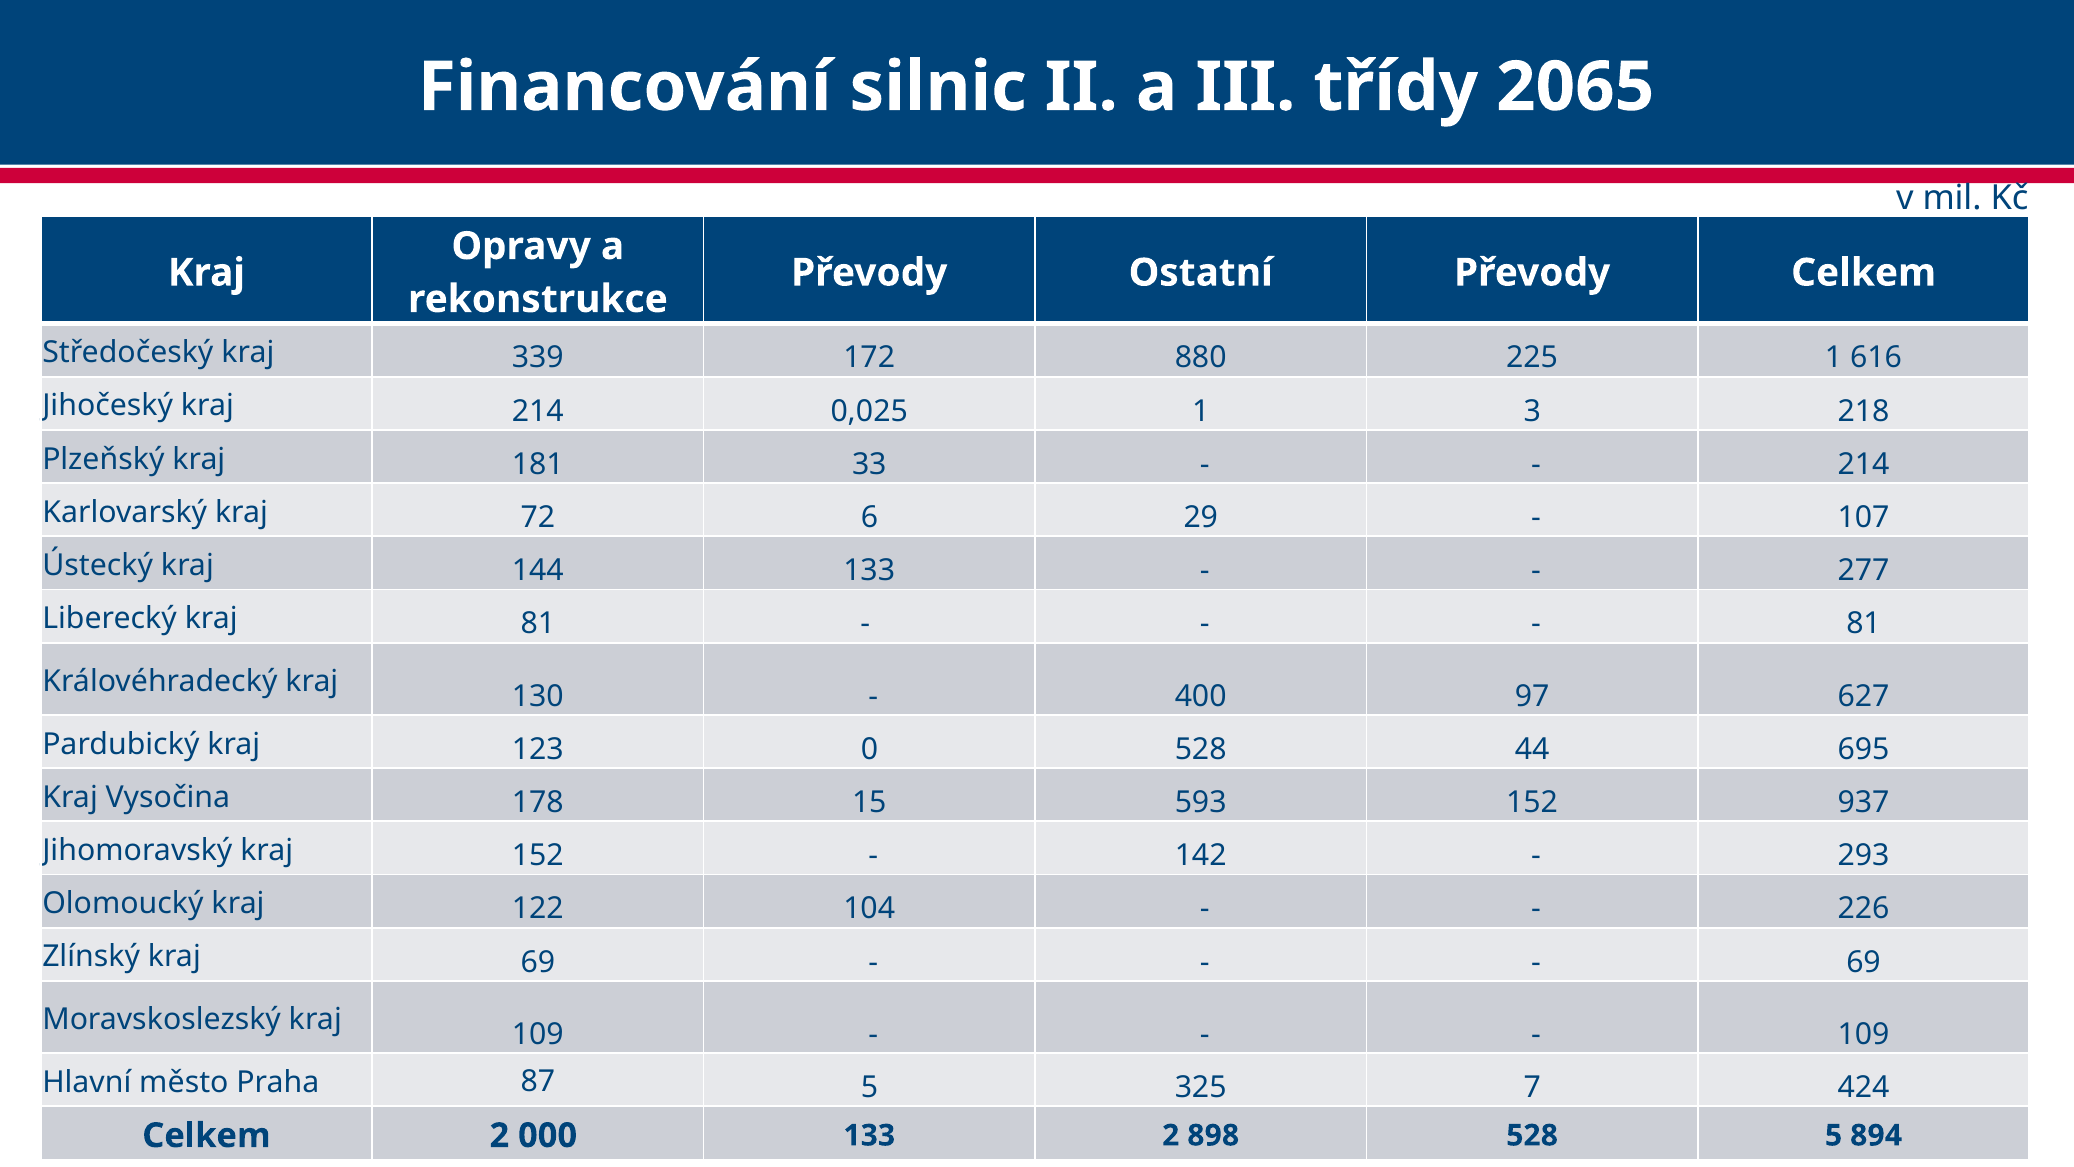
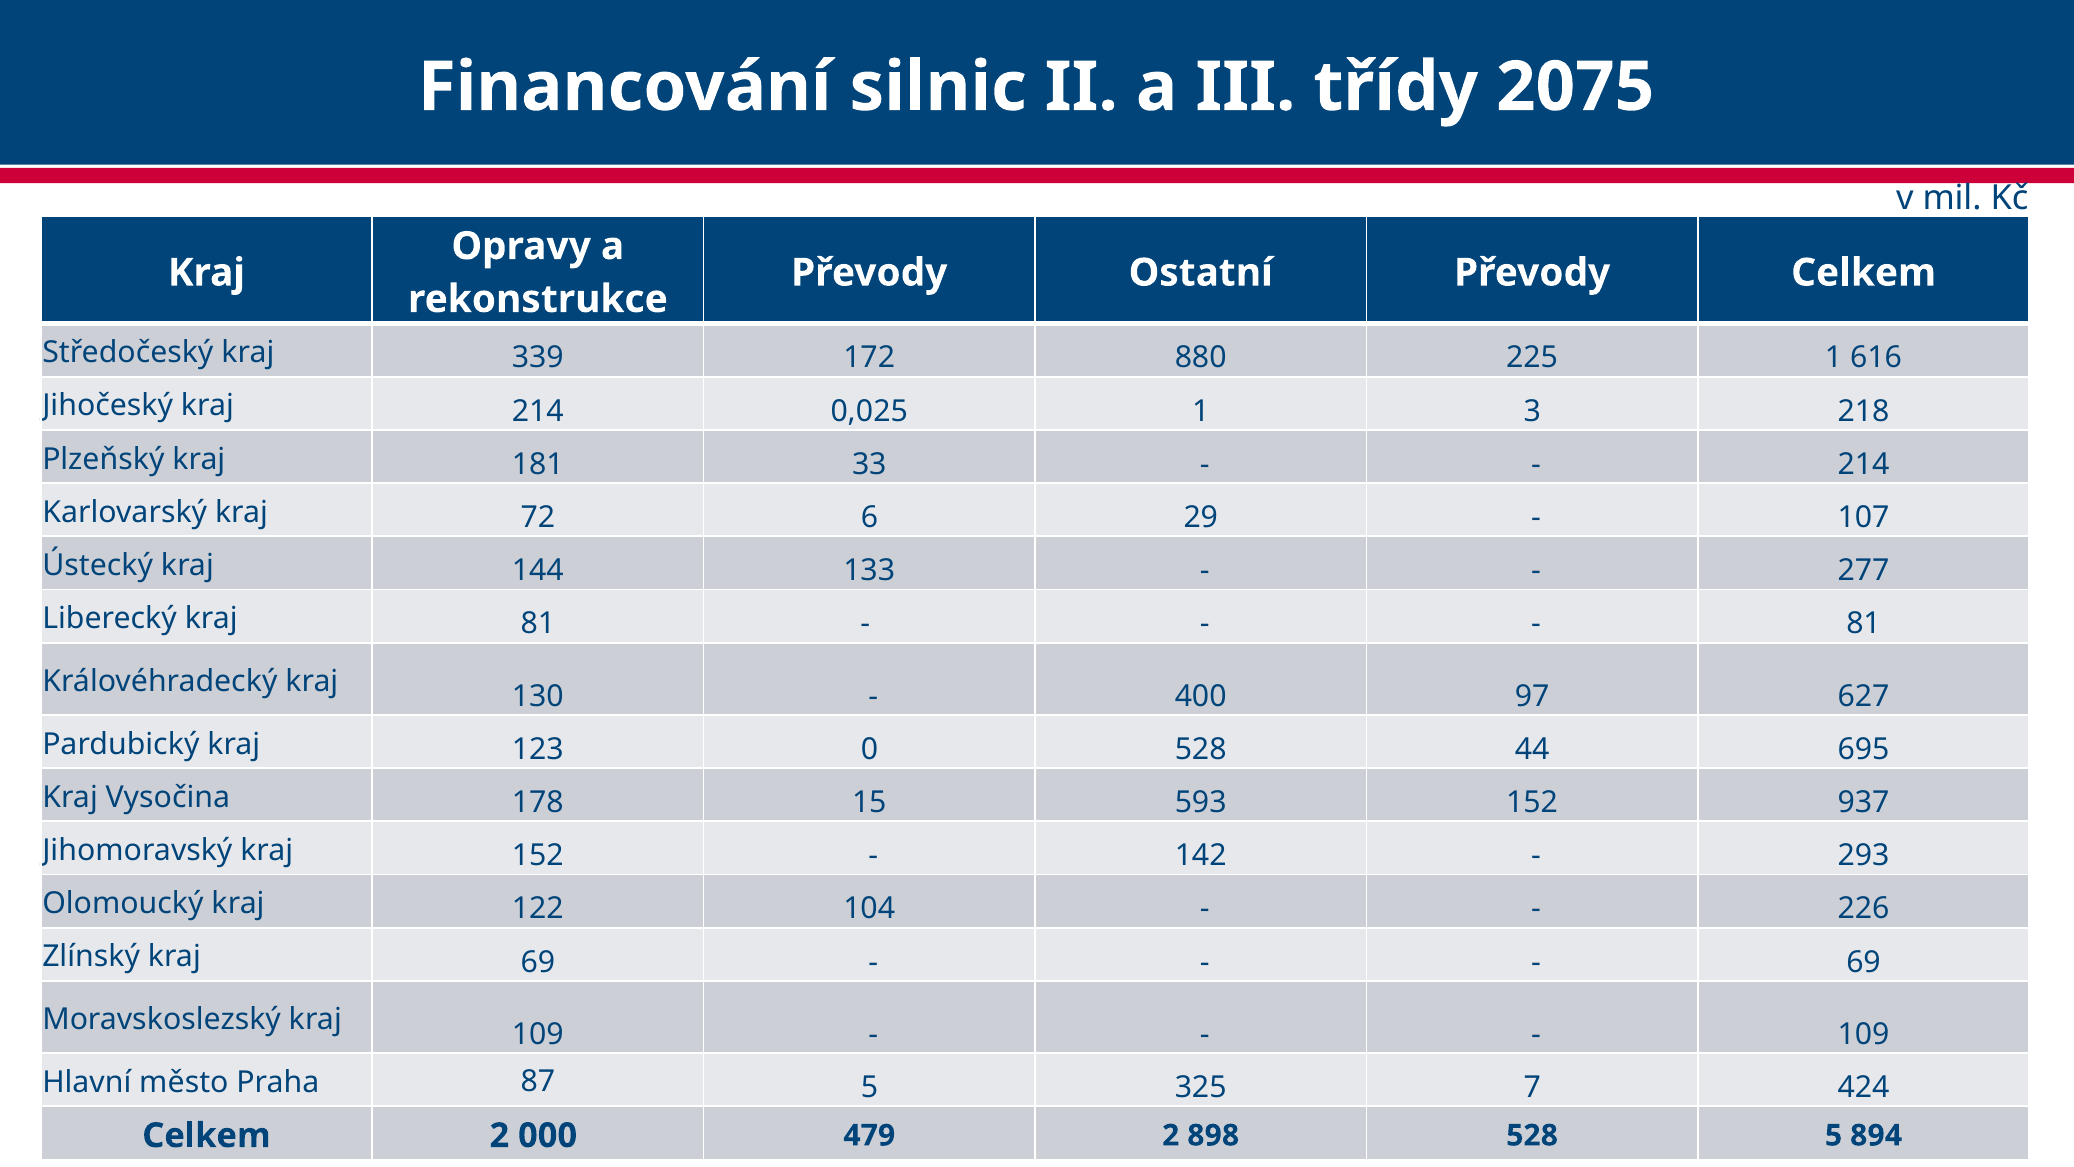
2065: 2065 -> 2075 (1575, 87)
000 133: 133 -> 479 (869, 1135)
